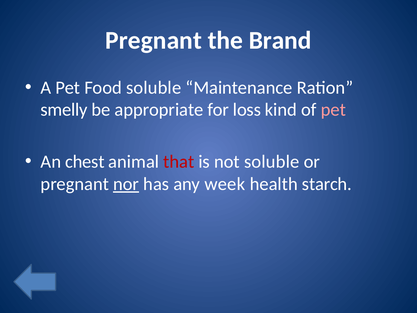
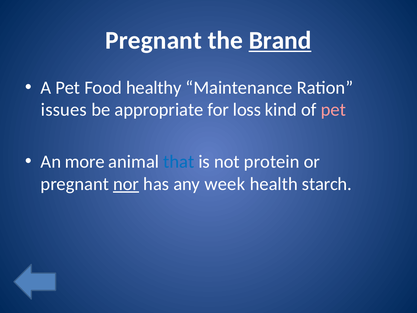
Brand underline: none -> present (280, 40)
Food soluble: soluble -> healthy (154, 87)
smelly: smelly -> issues (64, 110)
chest: chest -> more (85, 162)
that colour: red -> blue (179, 162)
not soluble: soluble -> protein (272, 162)
